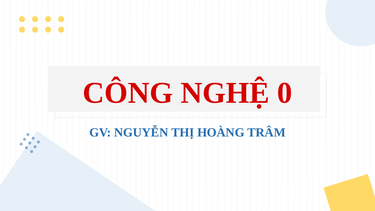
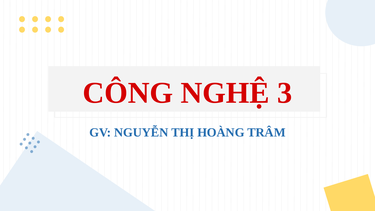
0: 0 -> 3 (285, 93)
